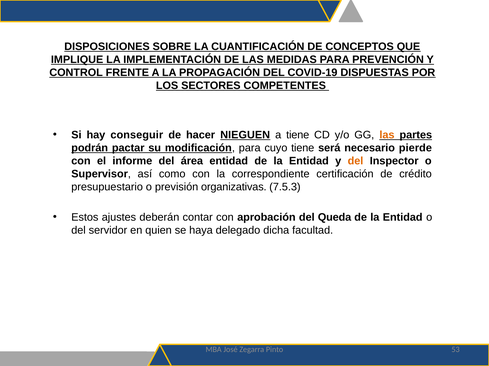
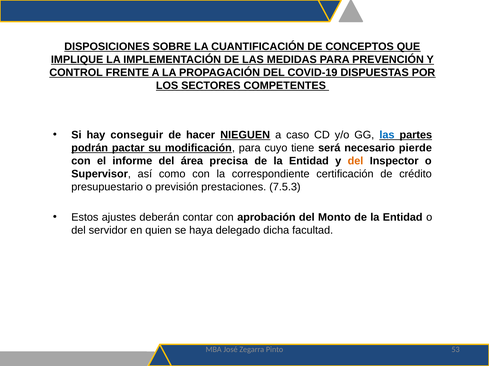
a tiene: tiene -> caso (298, 135)
las colour: orange -> blue (387, 135)
área entidad: entidad -> precisa (229, 161)
organizativas: organizativas -> prestaciones (234, 187)
Queda: Queda -> Monto (334, 218)
